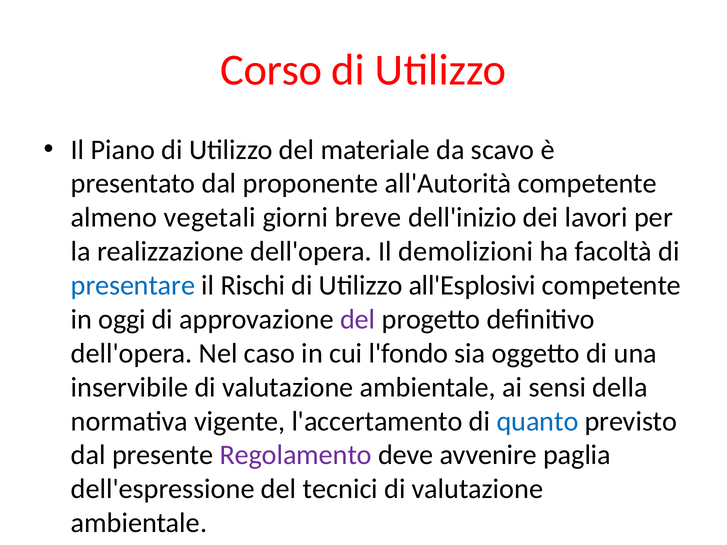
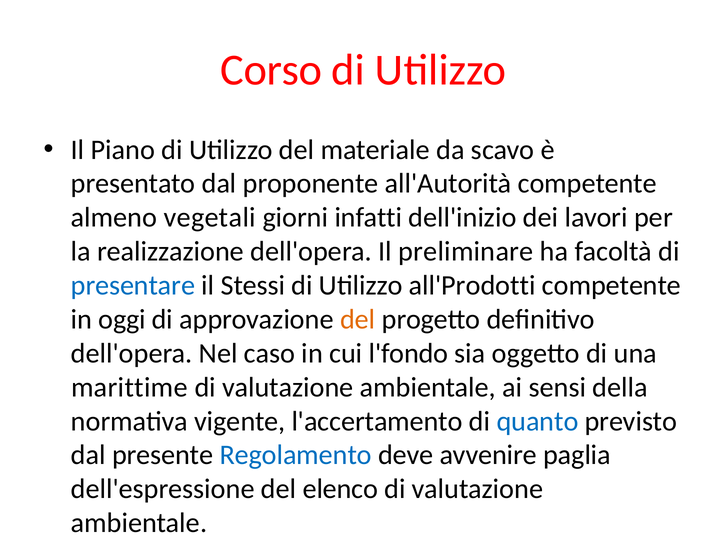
breve: breve -> infatti (368, 218)
demolizioni: demolizioni -> preliminare (466, 252)
Rischi: Rischi -> Stessi (253, 286)
all'Esplosivi: all'Esplosivi -> all'Prodotti (472, 286)
del colour: purple -> orange (358, 320)
inservibile: inservibile -> marittime (129, 387)
Regolamento colour: purple -> blue (296, 455)
tecnici: tecnici -> elenco (340, 489)
